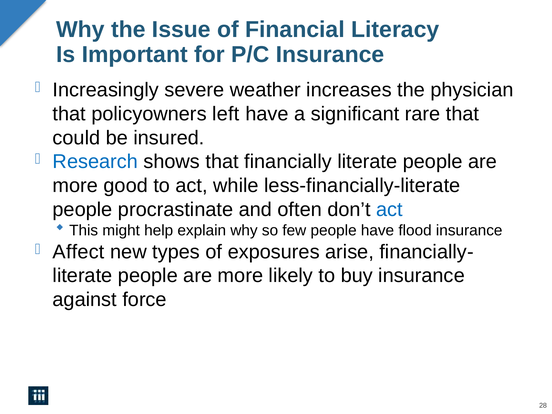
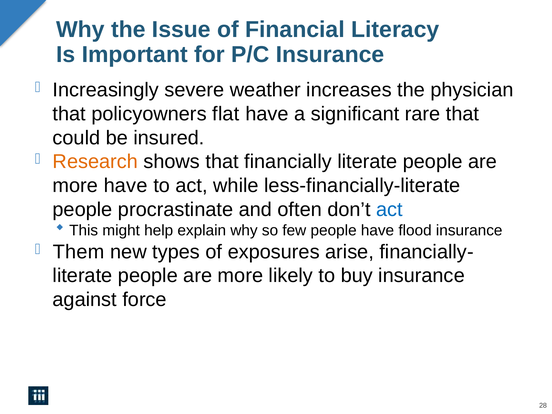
left: left -> flat (226, 114)
Research colour: blue -> orange (95, 162)
more good: good -> have (126, 186)
Affect: Affect -> Them (79, 252)
